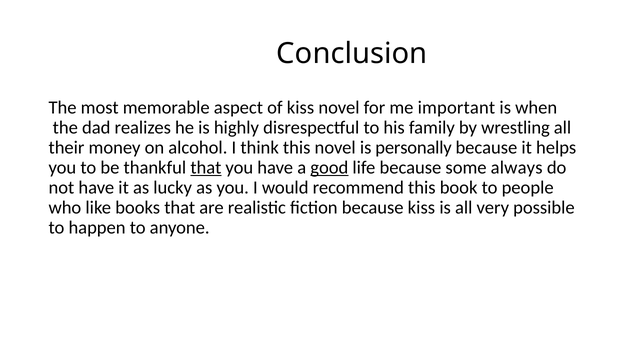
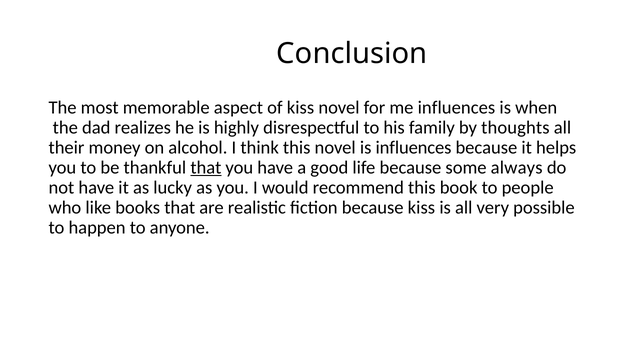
me important: important -> influences (456, 108)
wrestling: wrestling -> thoughts (515, 128)
is personally: personally -> influences (414, 148)
good underline: present -> none (329, 168)
